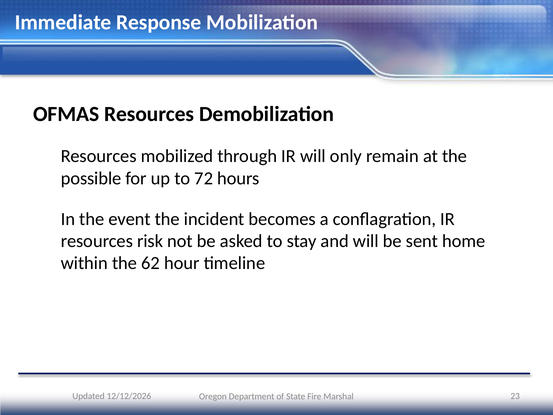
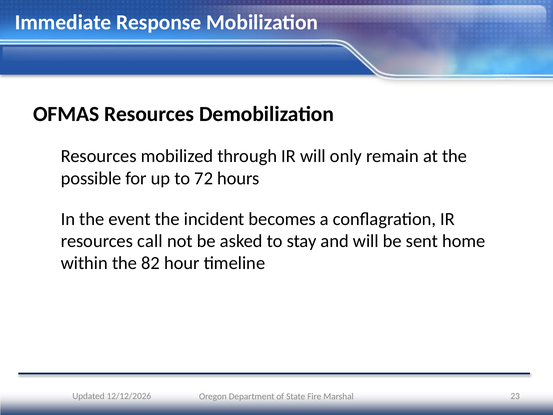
risk: risk -> call (150, 241)
62: 62 -> 82 (151, 263)
